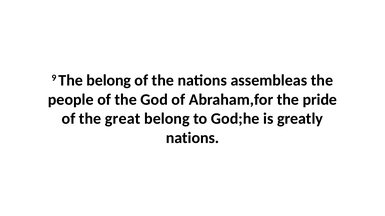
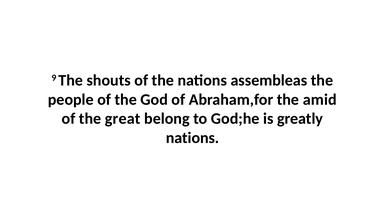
The belong: belong -> shouts (109, 81)
pride: pride -> amid (320, 100)
